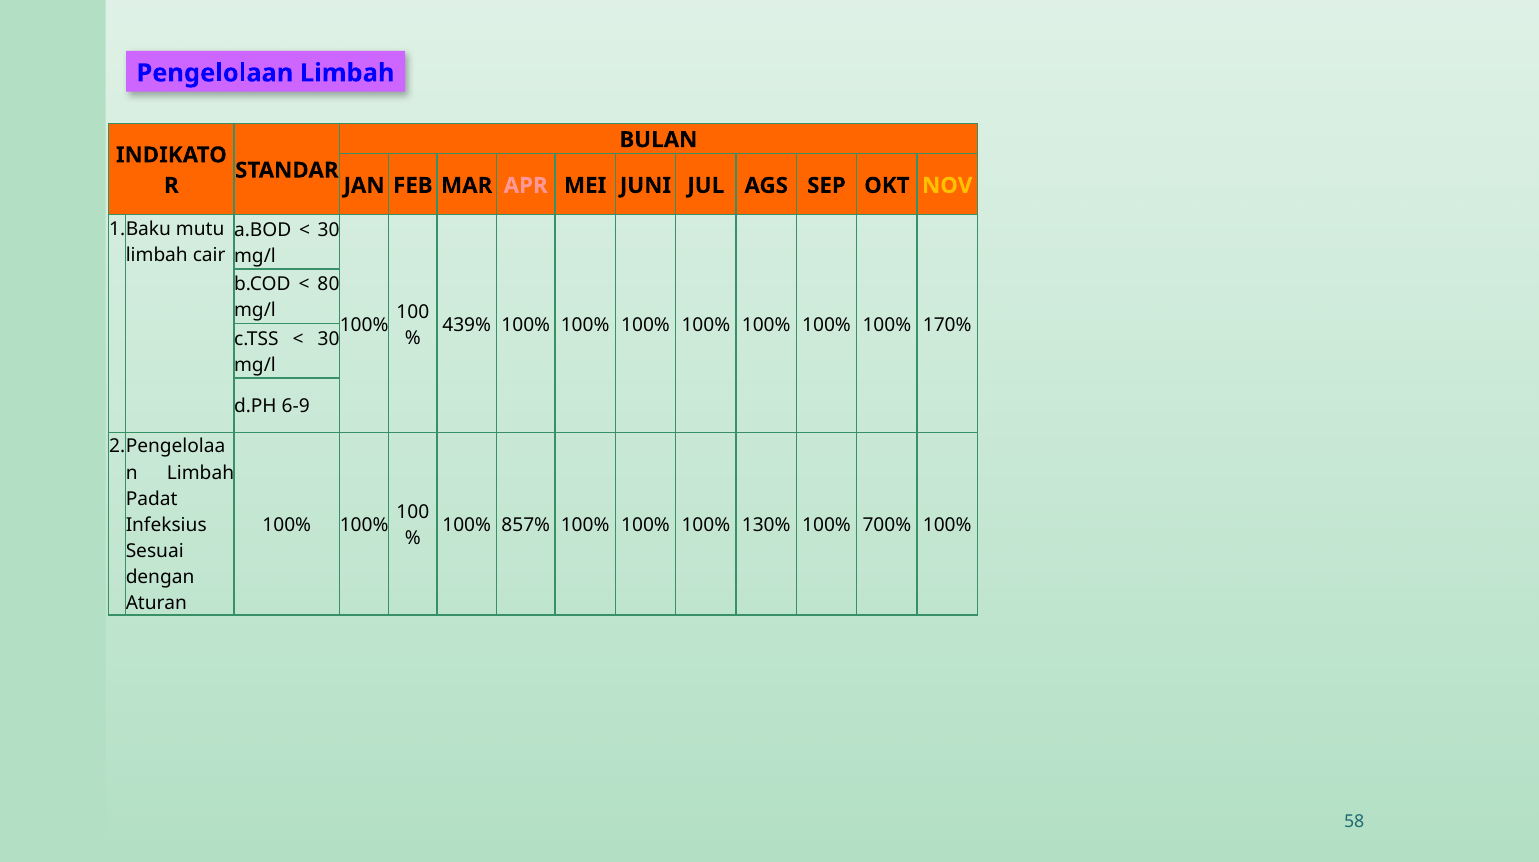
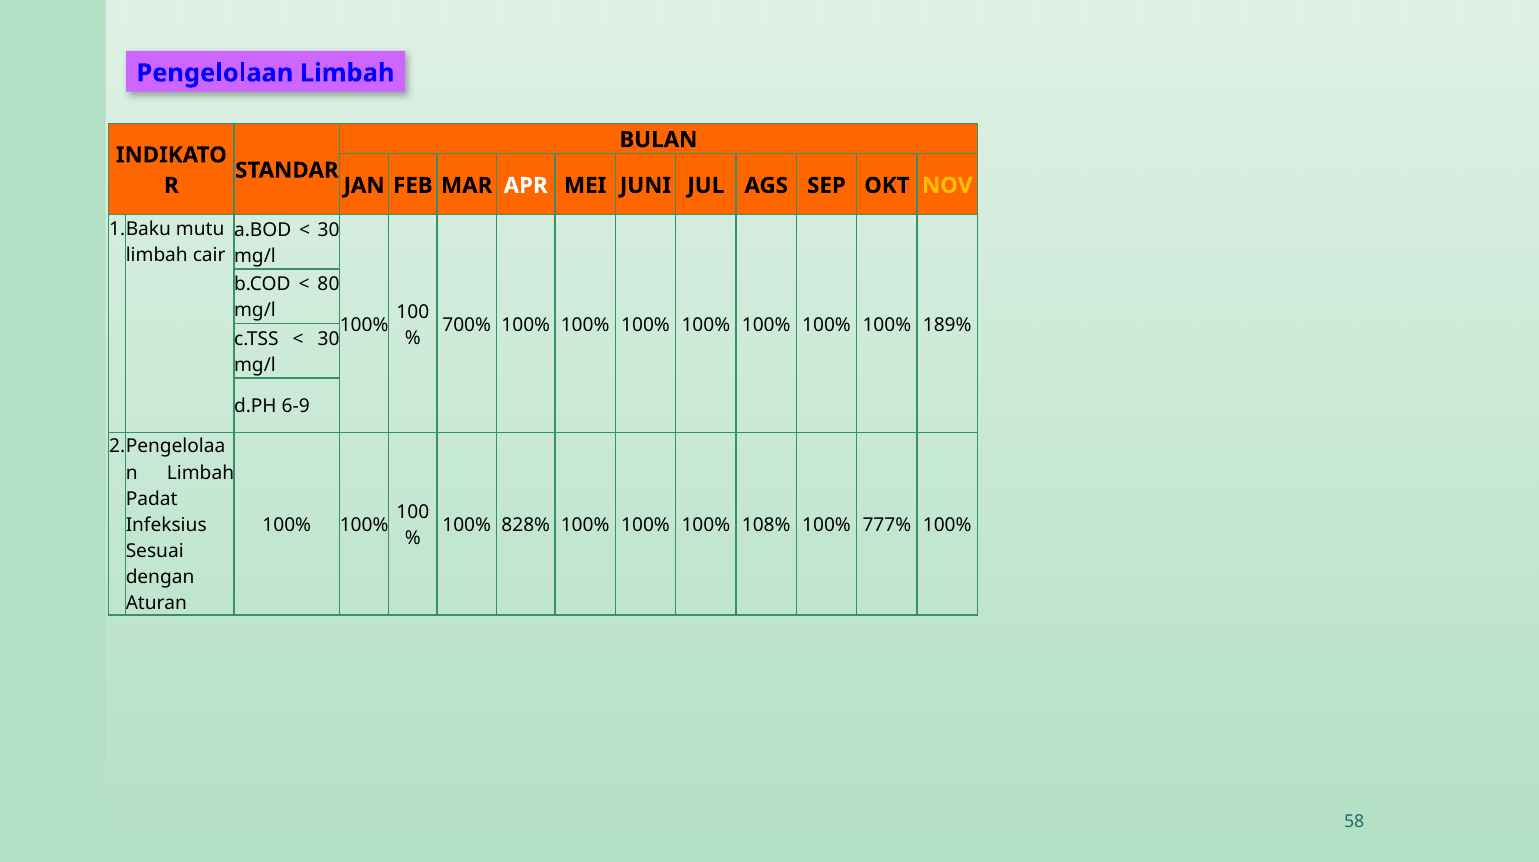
APR colour: pink -> white (526, 186)
439%: 439% -> 700% (467, 325)
170%: 170% -> 189% (947, 325)
857%: 857% -> 828% (526, 525)
130%: 130% -> 108% (766, 525)
700%: 700% -> 777% (887, 525)
